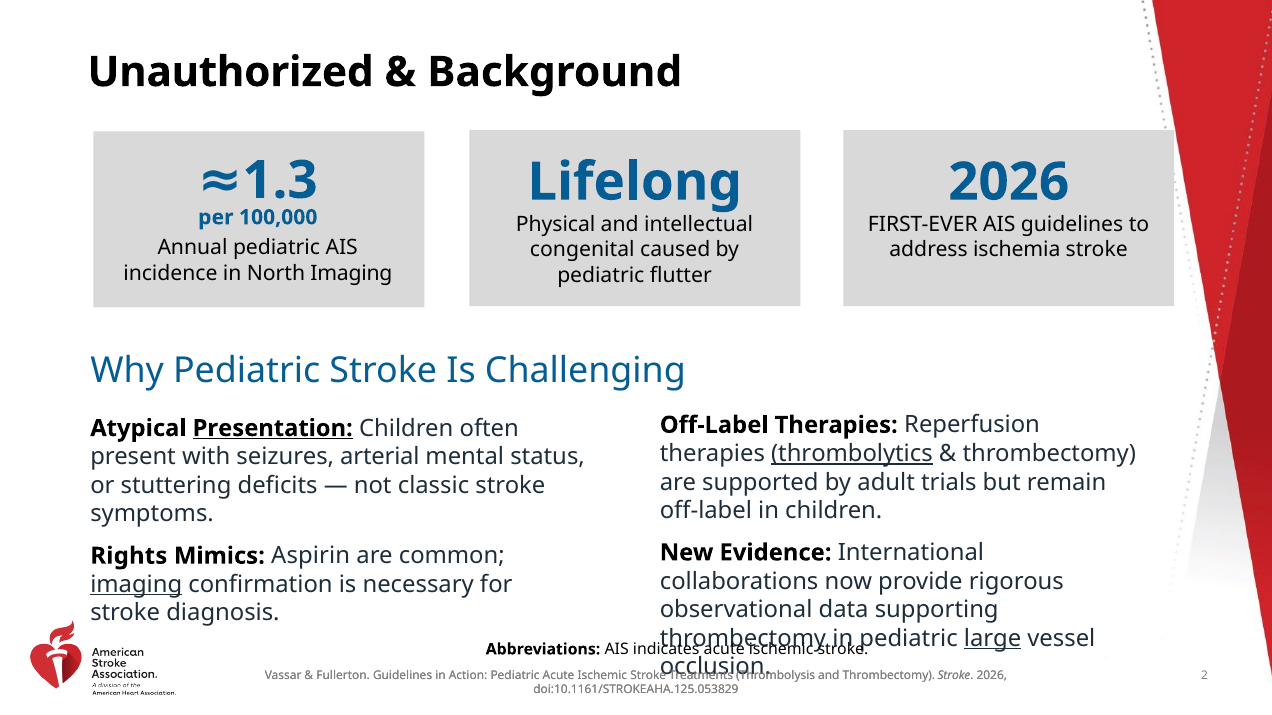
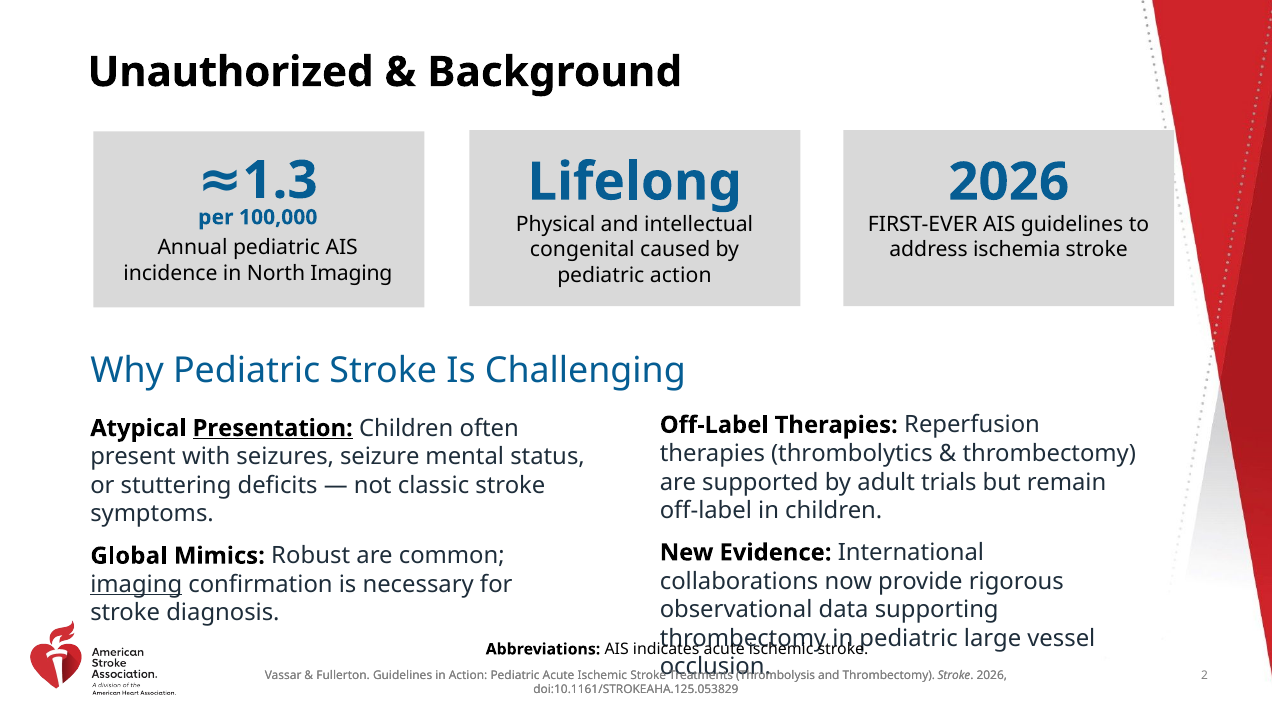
pediatric flutter: flutter -> action (681, 275)
thrombolytics underline: present -> none (852, 454)
arterial: arterial -> seizure (380, 457)
Rights: Rights -> Global (129, 556)
Aspirin: Aspirin -> Robust (311, 556)
large underline: present -> none (993, 639)
